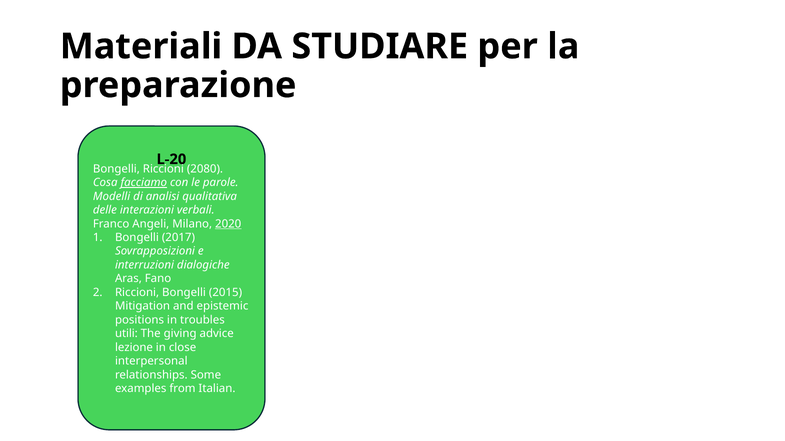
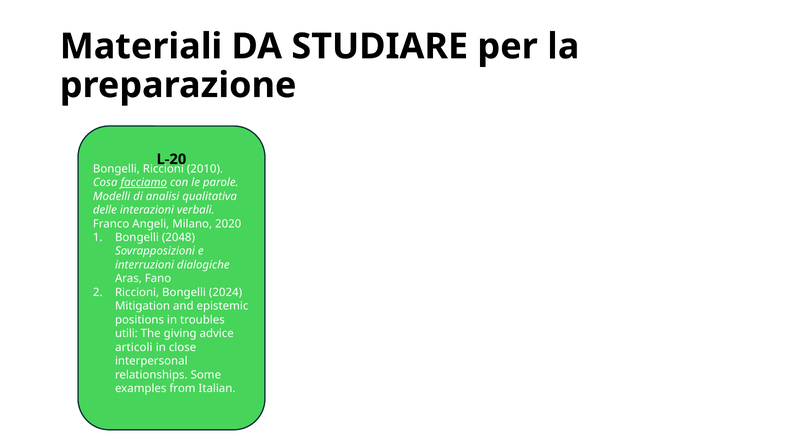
2080: 2080 -> 2010 (205, 169)
2020 underline: present -> none (228, 224)
2017: 2017 -> 2048 (178, 238)
2015: 2015 -> 2024 (226, 293)
lezione: lezione -> articoli (134, 348)
